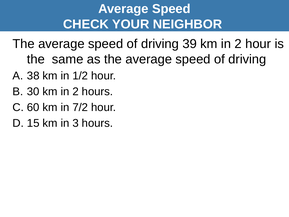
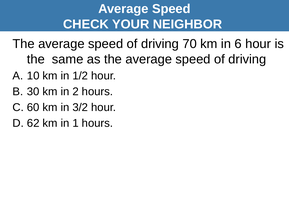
39: 39 -> 70 (190, 44)
2: 2 -> 6 (238, 44)
38: 38 -> 10 (33, 76)
7/2: 7/2 -> 3/2 (80, 107)
15: 15 -> 62 (33, 123)
3: 3 -> 1 (76, 123)
